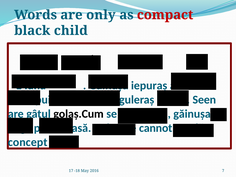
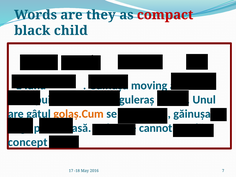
only: only -> they (101, 15)
iepuraş: iepuraş -> moving (149, 86)
Seen: Seen -> Unul (204, 100)
golaş.Cum colour: black -> orange (79, 114)
